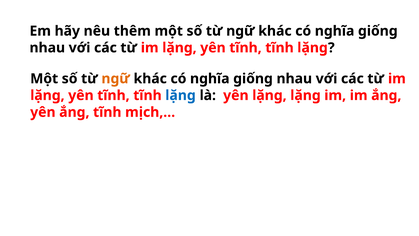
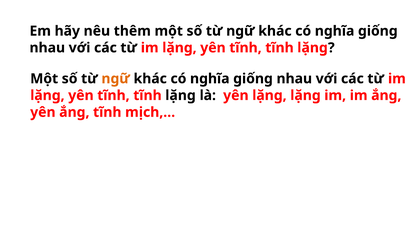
lặng colour: blue -> black (181, 95)
